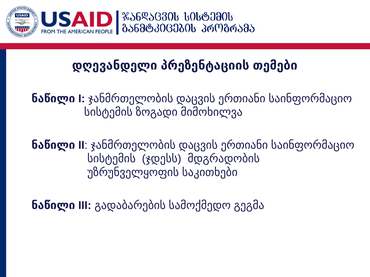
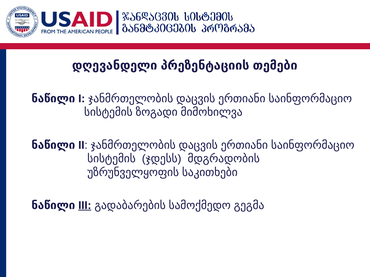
III underline: none -> present (85, 206)
